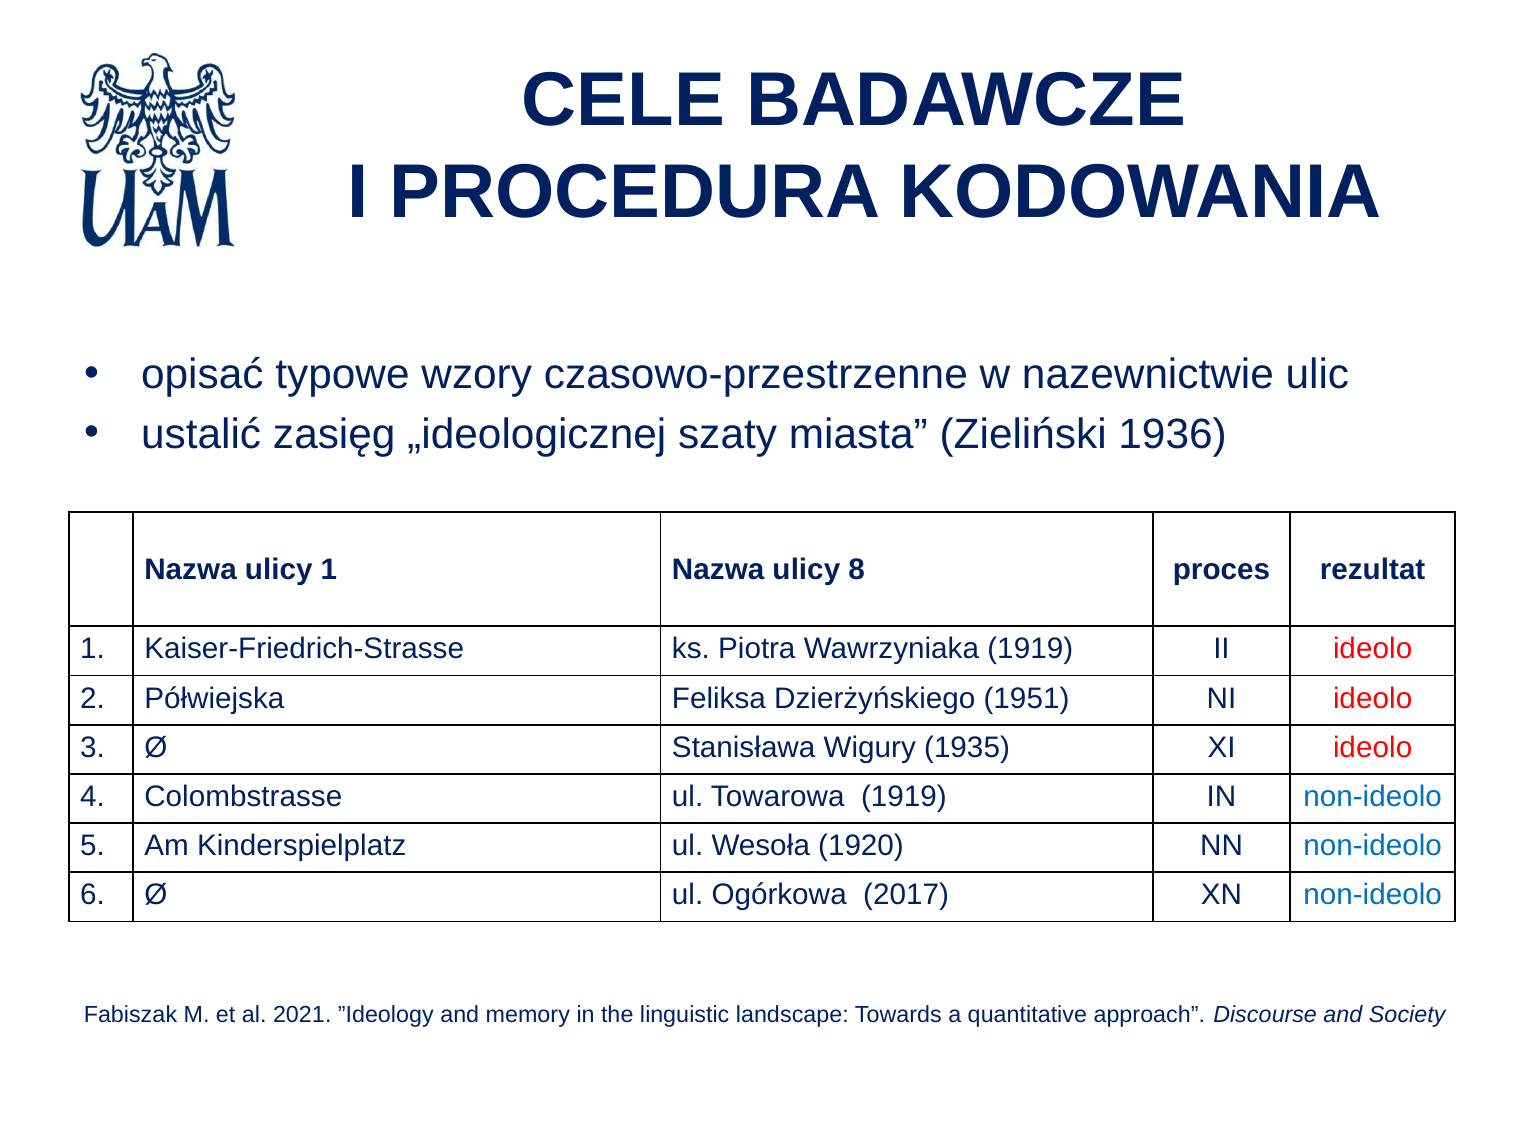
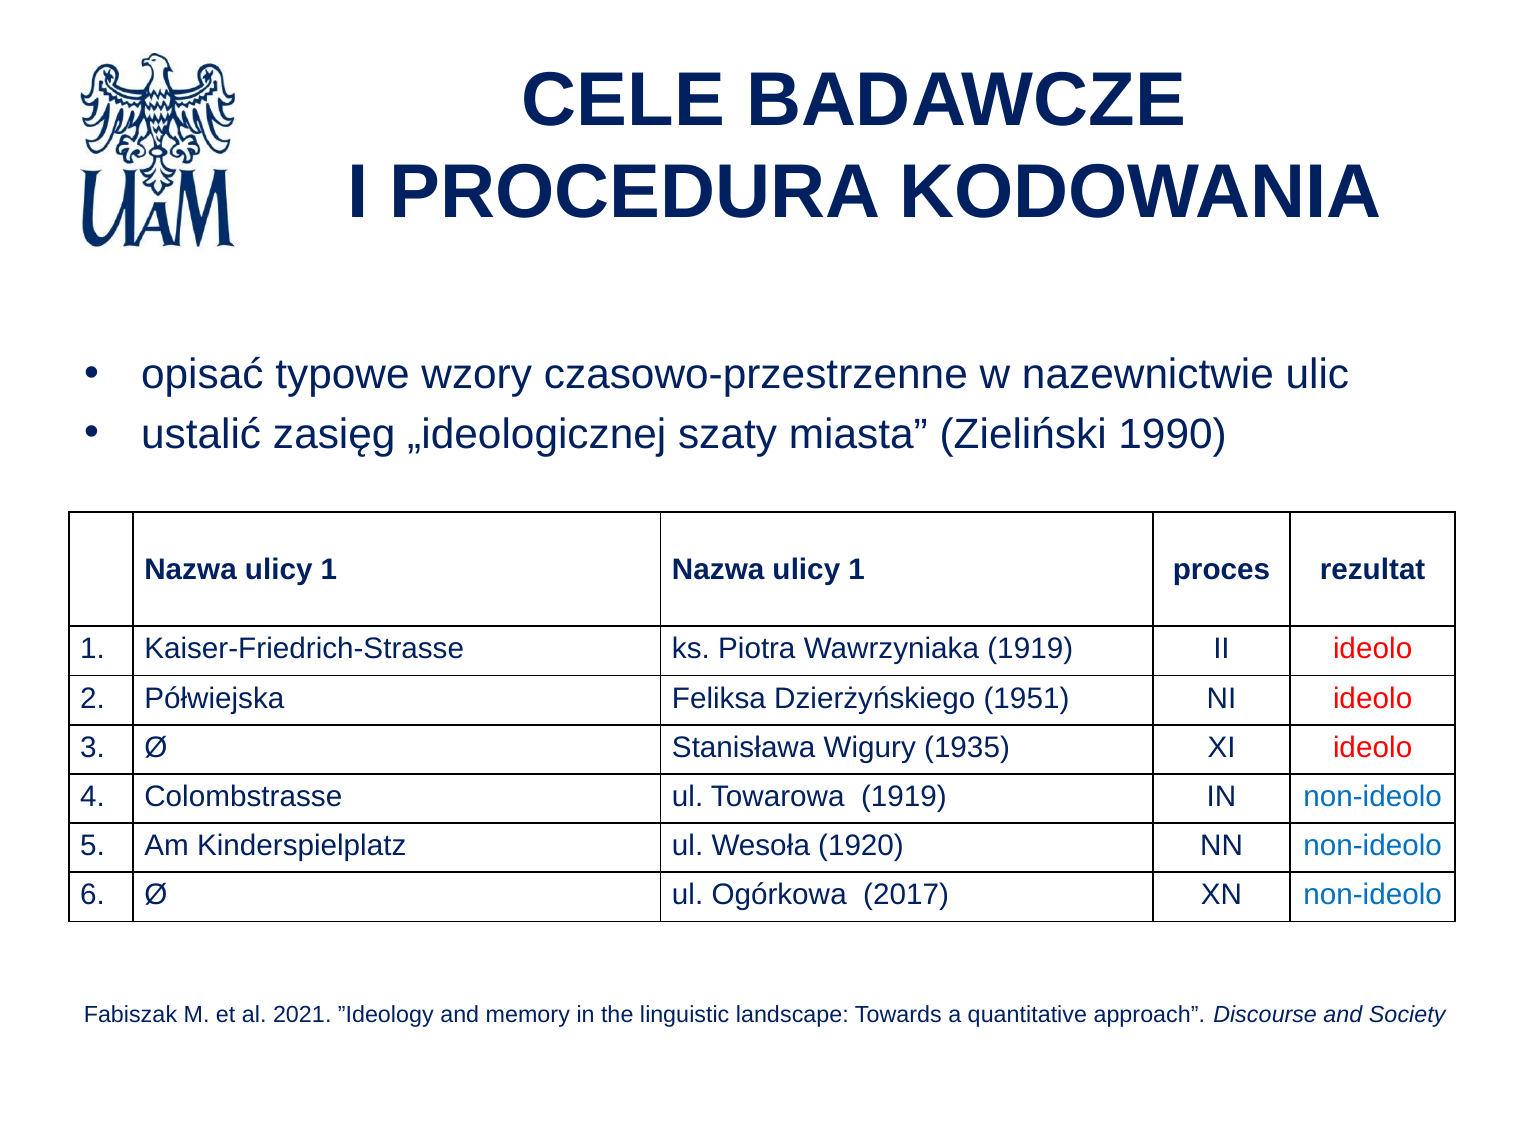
1936: 1936 -> 1990 (1173, 434)
1 Nazwa ulicy 8: 8 -> 1 (857, 570)
